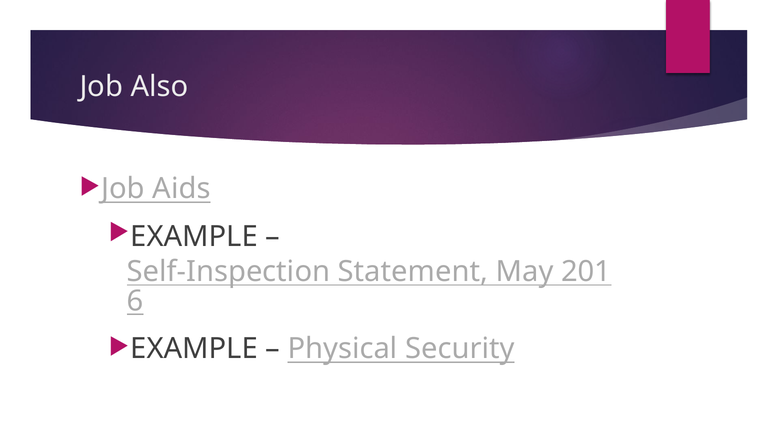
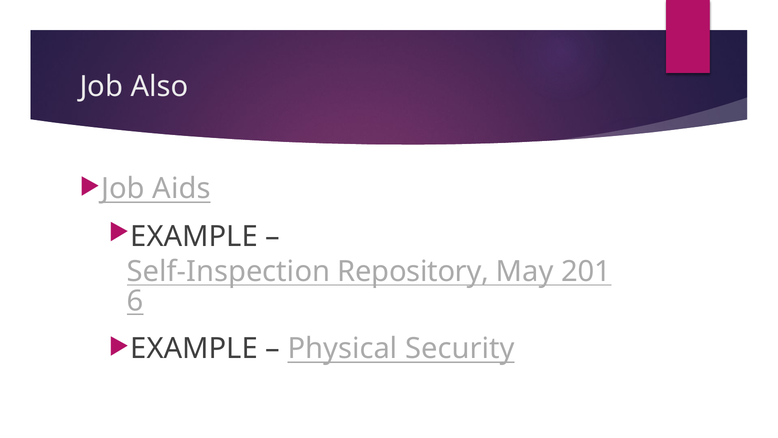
Statement: Statement -> Repository (413, 271)
